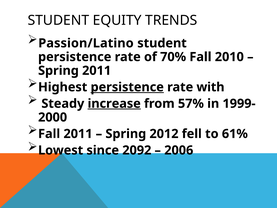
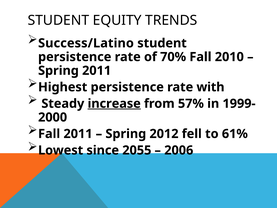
Passion/Latino: Passion/Latino -> Success/Latino (86, 43)
persistence underline: present -> none (127, 87)
2092: 2092 -> 2055 (137, 150)
